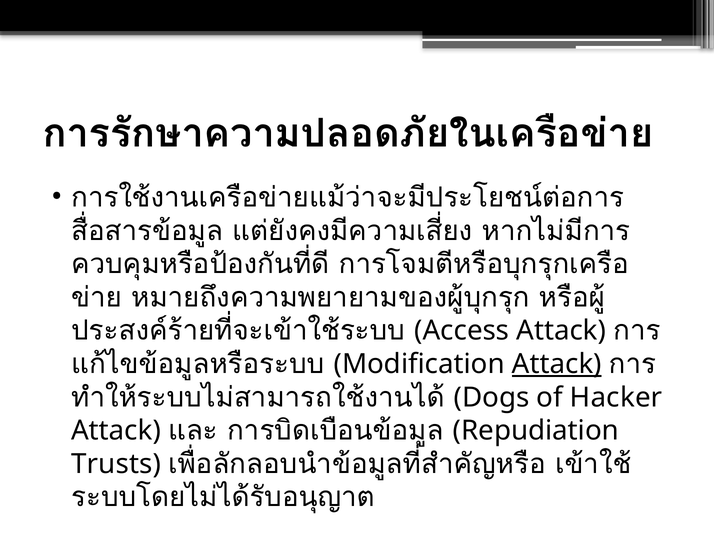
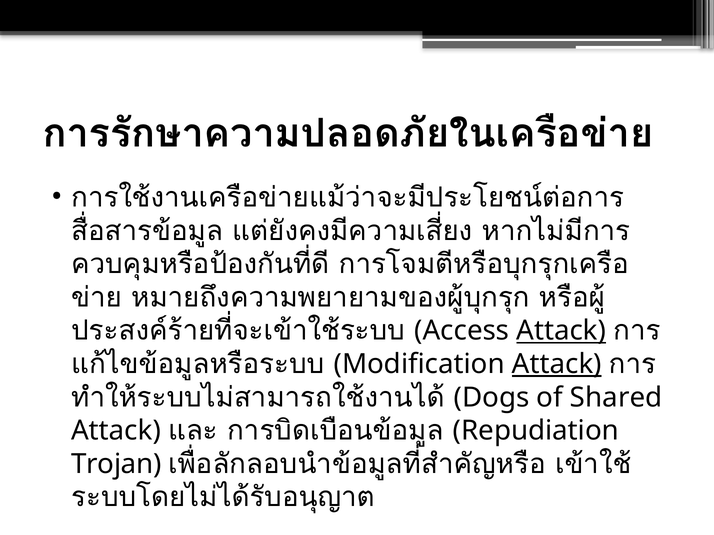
Attack underline: none -> present (561, 331)
Hacker: Hacker -> Shared (616, 398)
Trusts: Trusts -> Trojan (116, 464)
